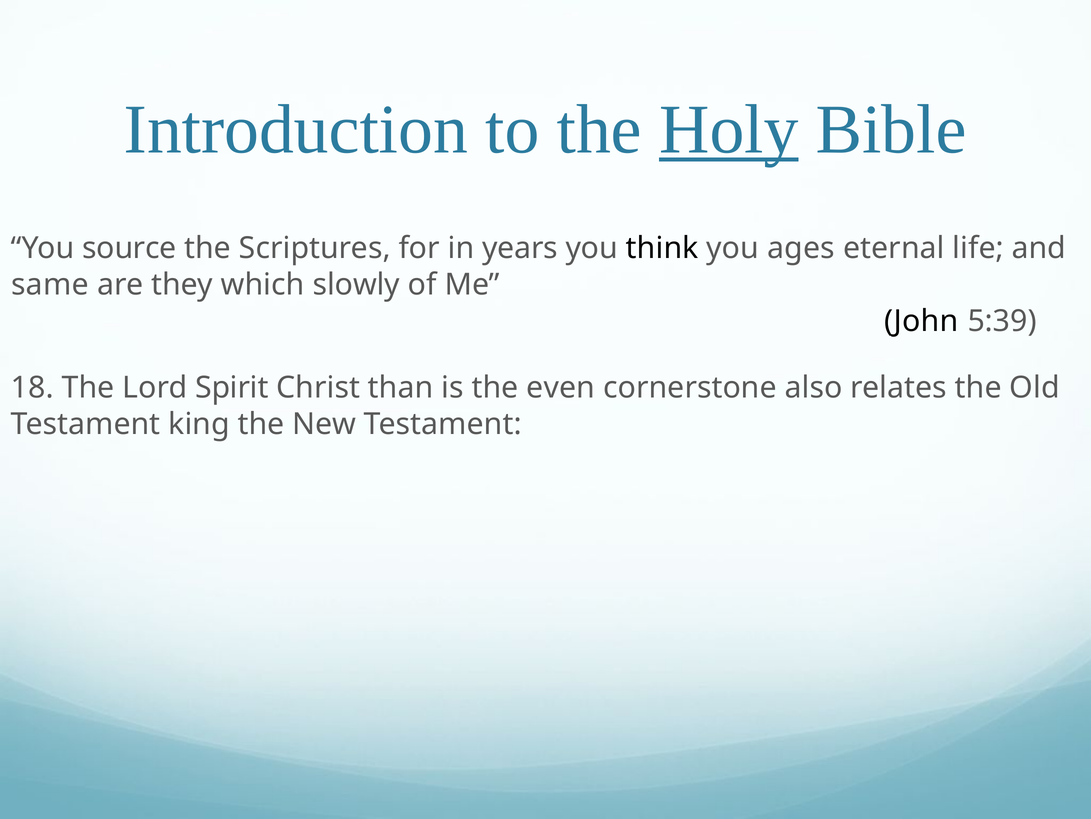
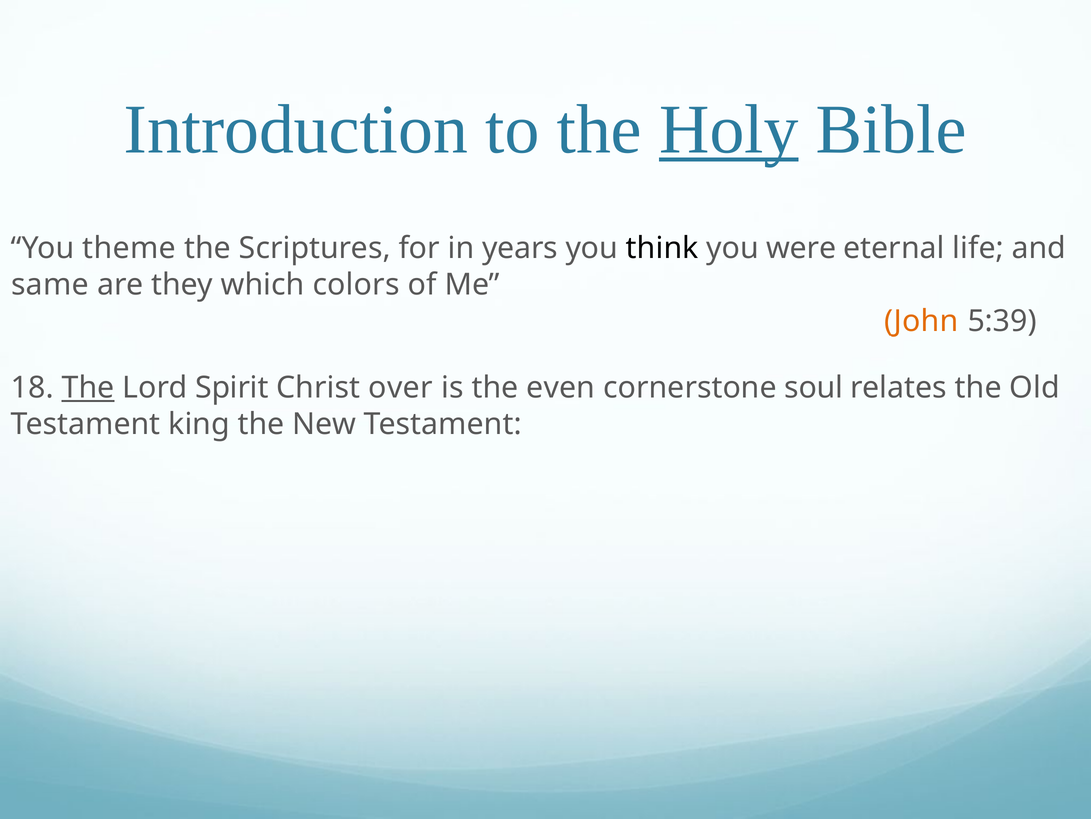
source: source -> theme (129, 248)
ages: ages -> were (801, 248)
slowly: slowly -> colors (356, 284)
John colour: black -> orange (921, 321)
The underline: none -> present (88, 387)
than: than -> over (401, 387)
also: also -> soul (814, 387)
